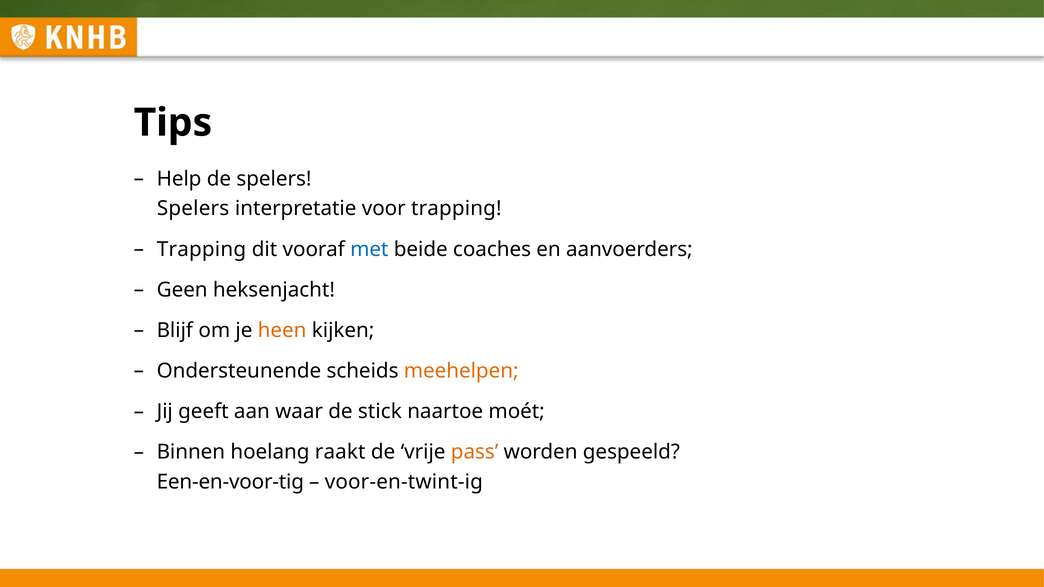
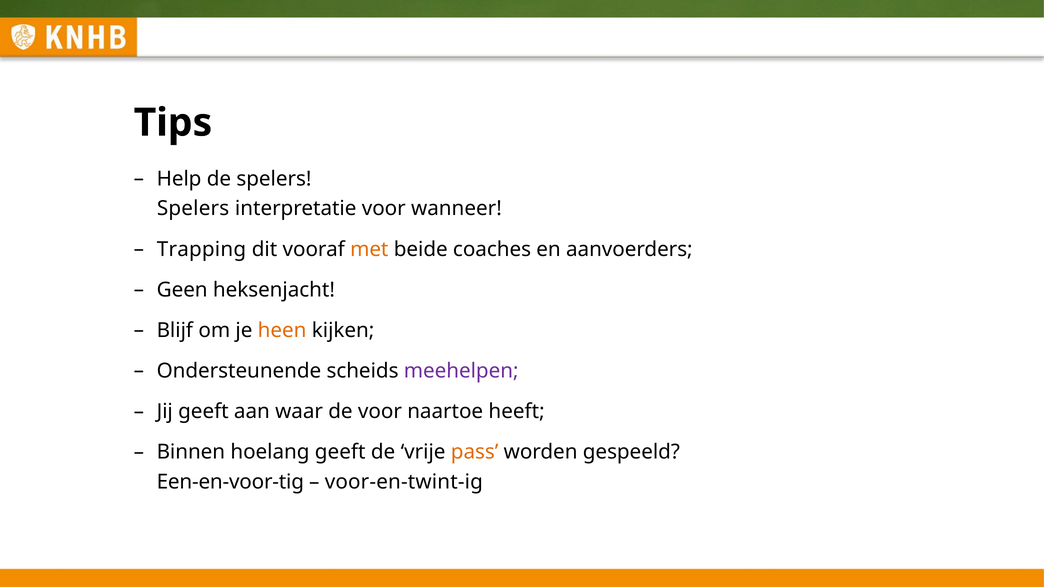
voor trapping: trapping -> wanneer (456, 209)
met colour: blue -> orange (369, 249)
meehelpen colour: orange -> purple (461, 371)
de stick: stick -> voor (380, 412)
moét: moét -> heeft (517, 412)
hoelang raakt: raakt -> geeft (340, 452)
